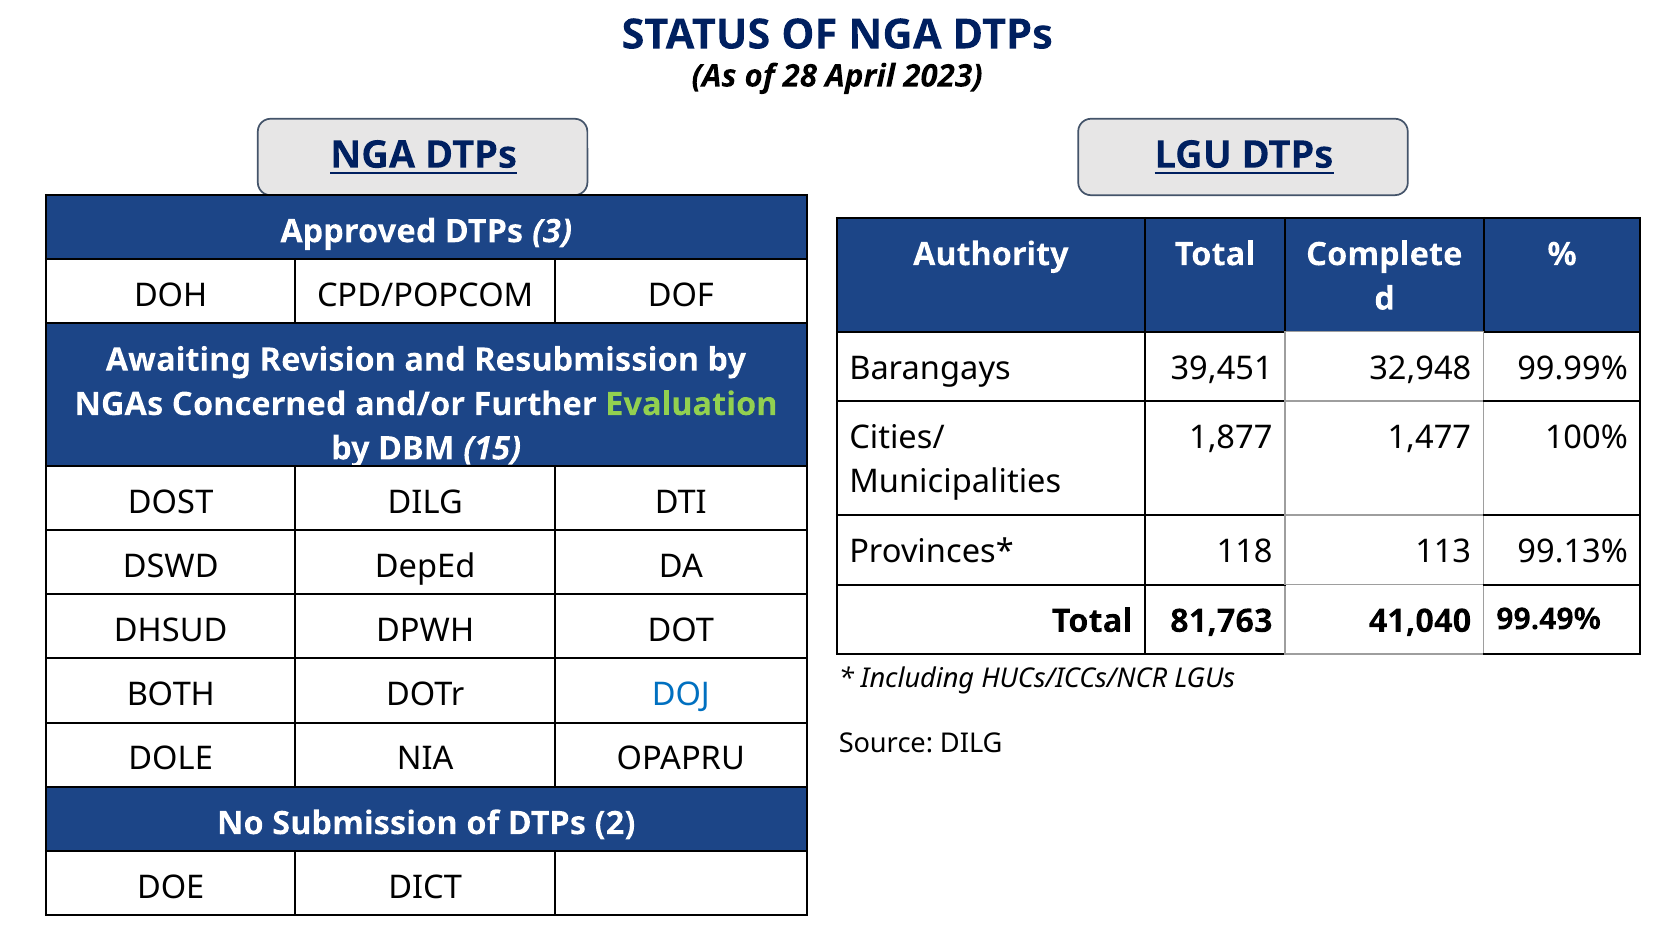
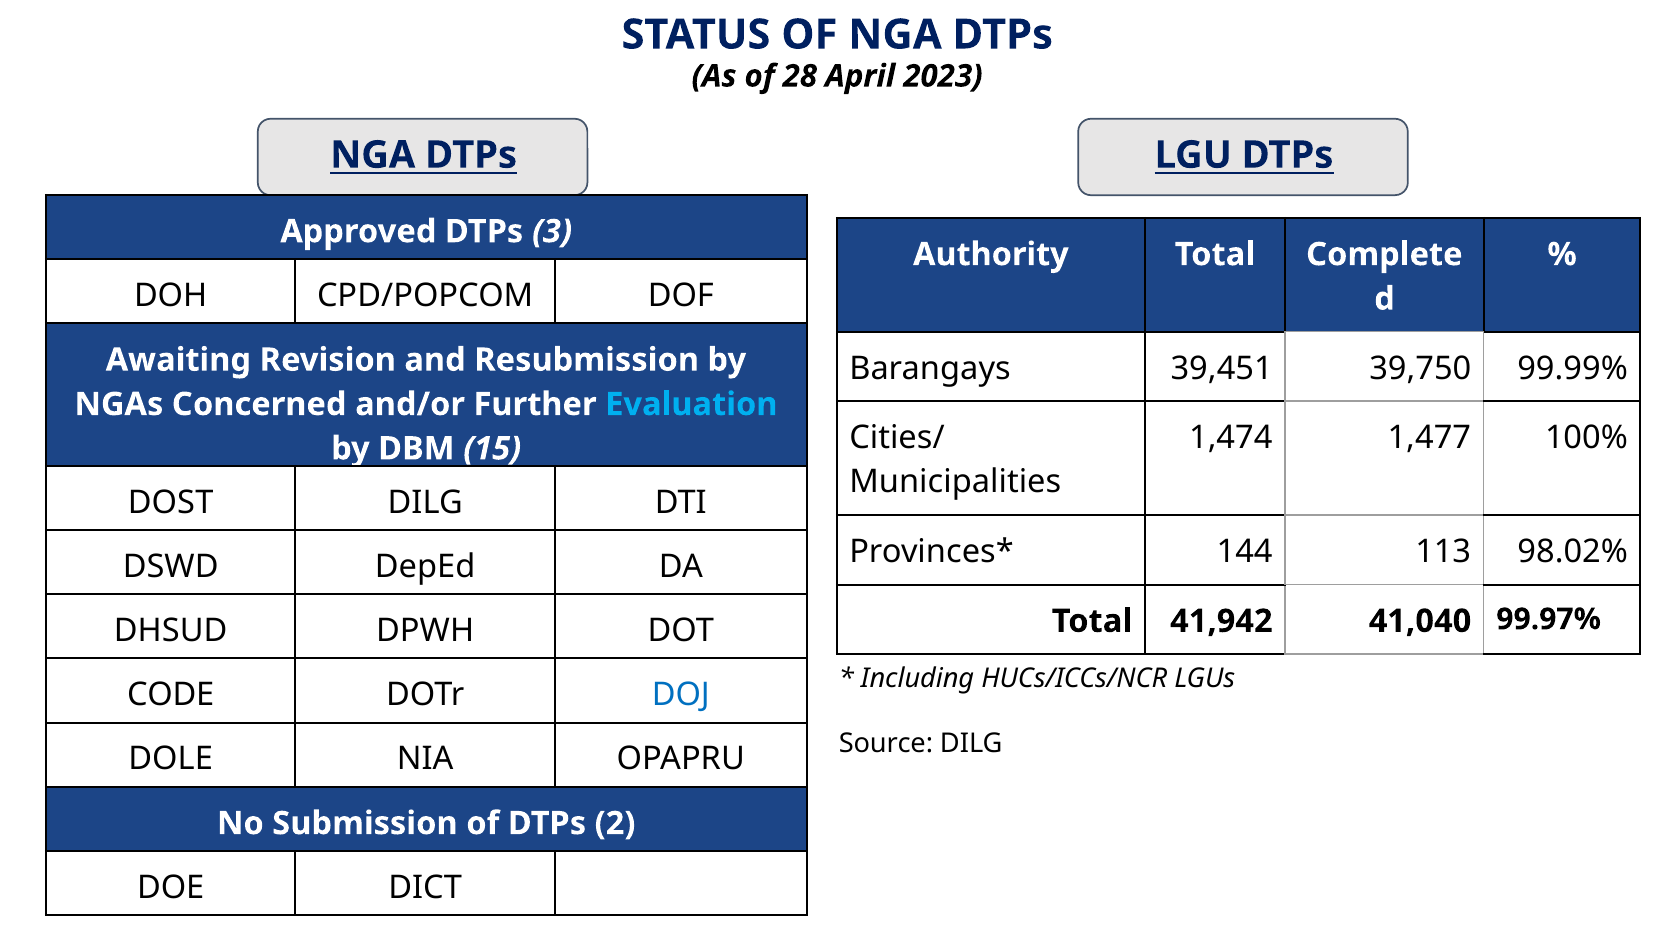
32,948: 32,948 -> 39,750 (1420, 368)
Evaluation colour: light green -> light blue (691, 404)
1,877: 1,877 -> 1,474 (1231, 438)
118: 118 -> 144 (1245, 552)
99.13%: 99.13% -> 98.02% (1573, 552)
81,763: 81,763 -> 41,942 (1221, 621)
99.49%: 99.49% -> 99.97% (1549, 619)
BOTH: BOTH -> CODE (171, 695)
